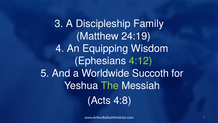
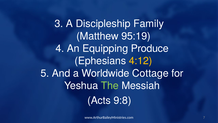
24:19: 24:19 -> 95:19 (136, 36)
Wisdom: Wisdom -> Produce (150, 48)
4:12 colour: light green -> yellow (141, 61)
Succoth: Succoth -> Cottage (150, 73)
4:8: 4:8 -> 9:8 (122, 100)
